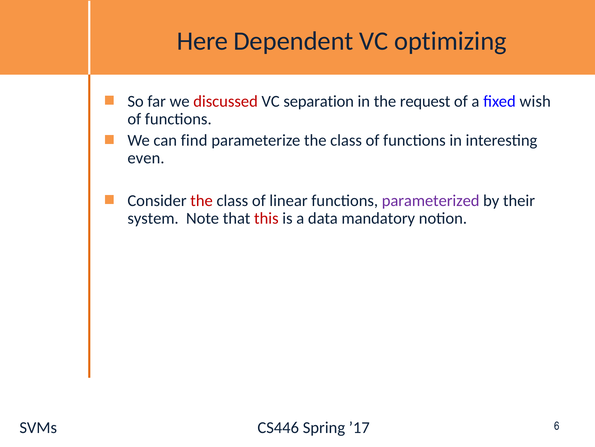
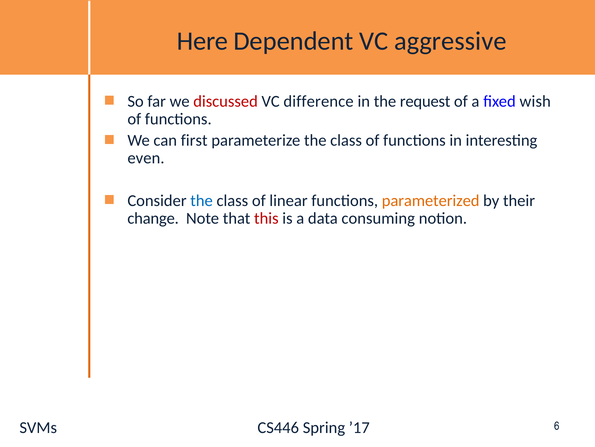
optimizing: optimizing -> aggressive (450, 41)
separation: separation -> difference (319, 101)
find: find -> first (194, 140)
the colour: red -> blue (202, 200)
parameterized colour: purple -> orange (431, 200)
system: system -> change (153, 218)
mandatory: mandatory -> consuming (378, 218)
